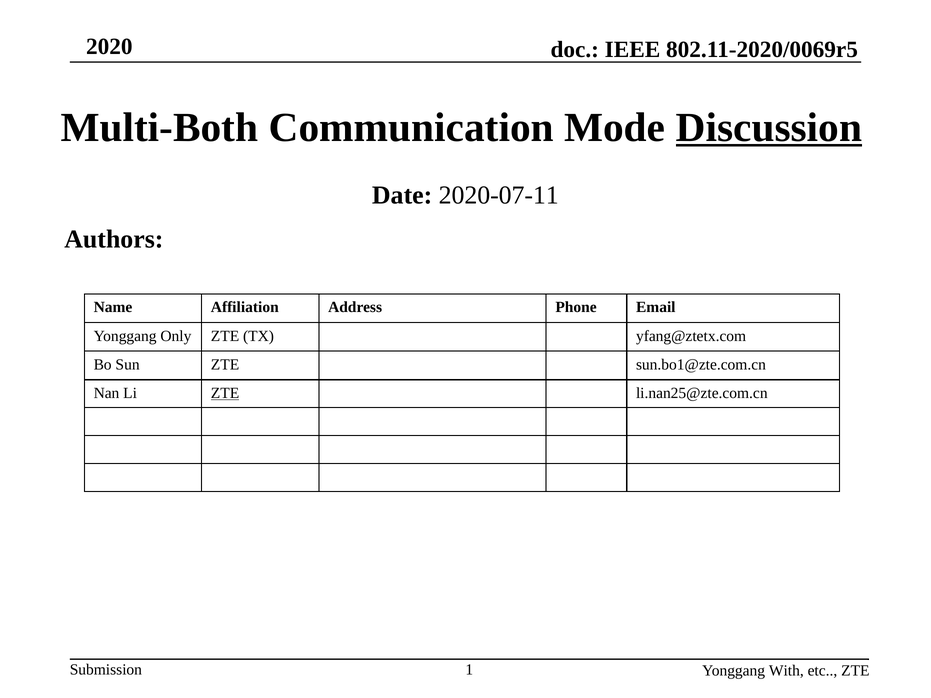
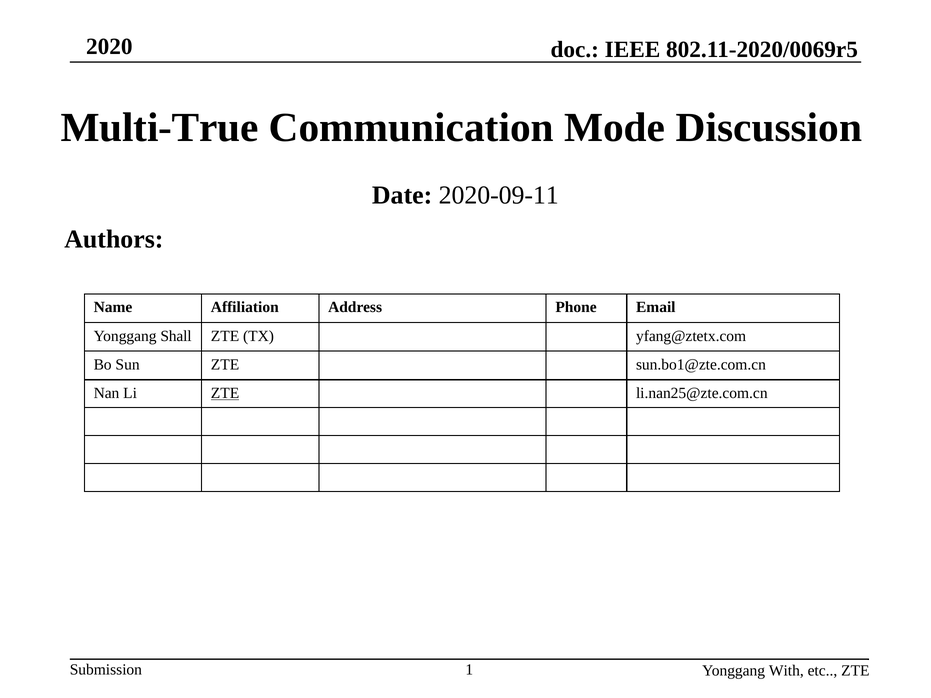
Multi-Both: Multi-Both -> Multi-True (160, 128)
Discussion underline: present -> none (769, 128)
2020-07-11: 2020-07-11 -> 2020-09-11 (499, 195)
Only: Only -> Shall (176, 336)
